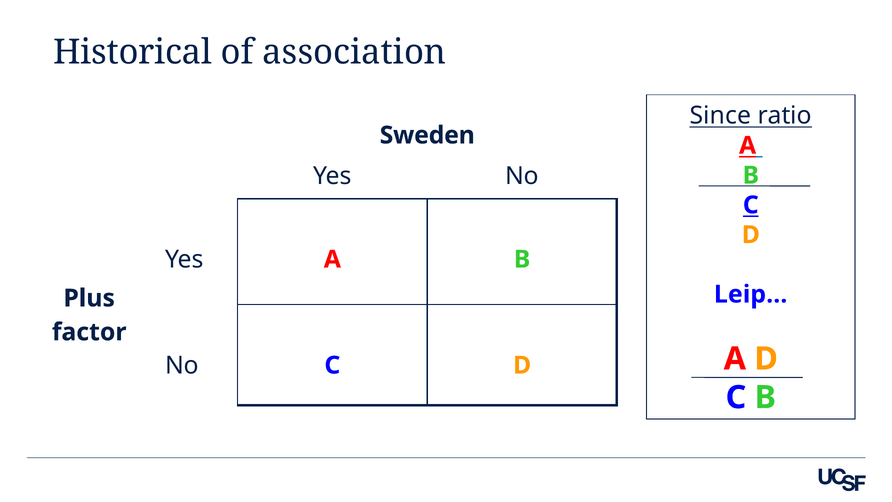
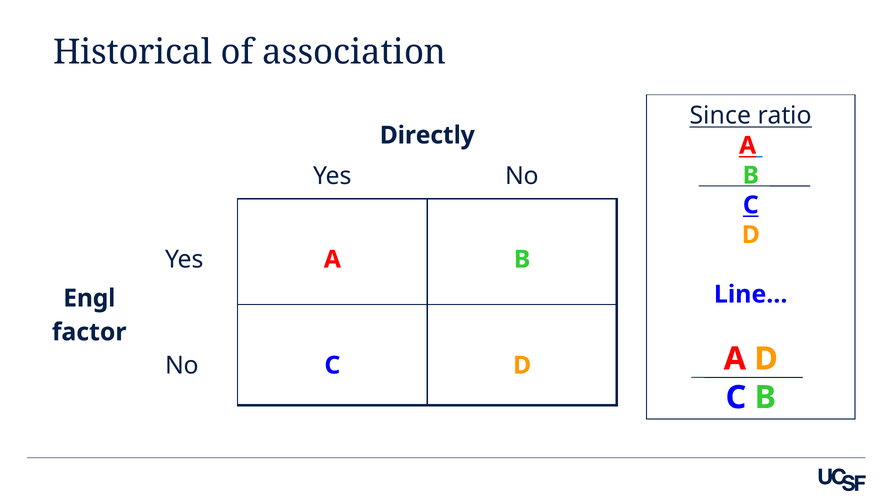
Sweden: Sweden -> Directly (427, 135)
Leip…: Leip… -> Line… (751, 294)
Plus: Plus -> Engl (89, 298)
